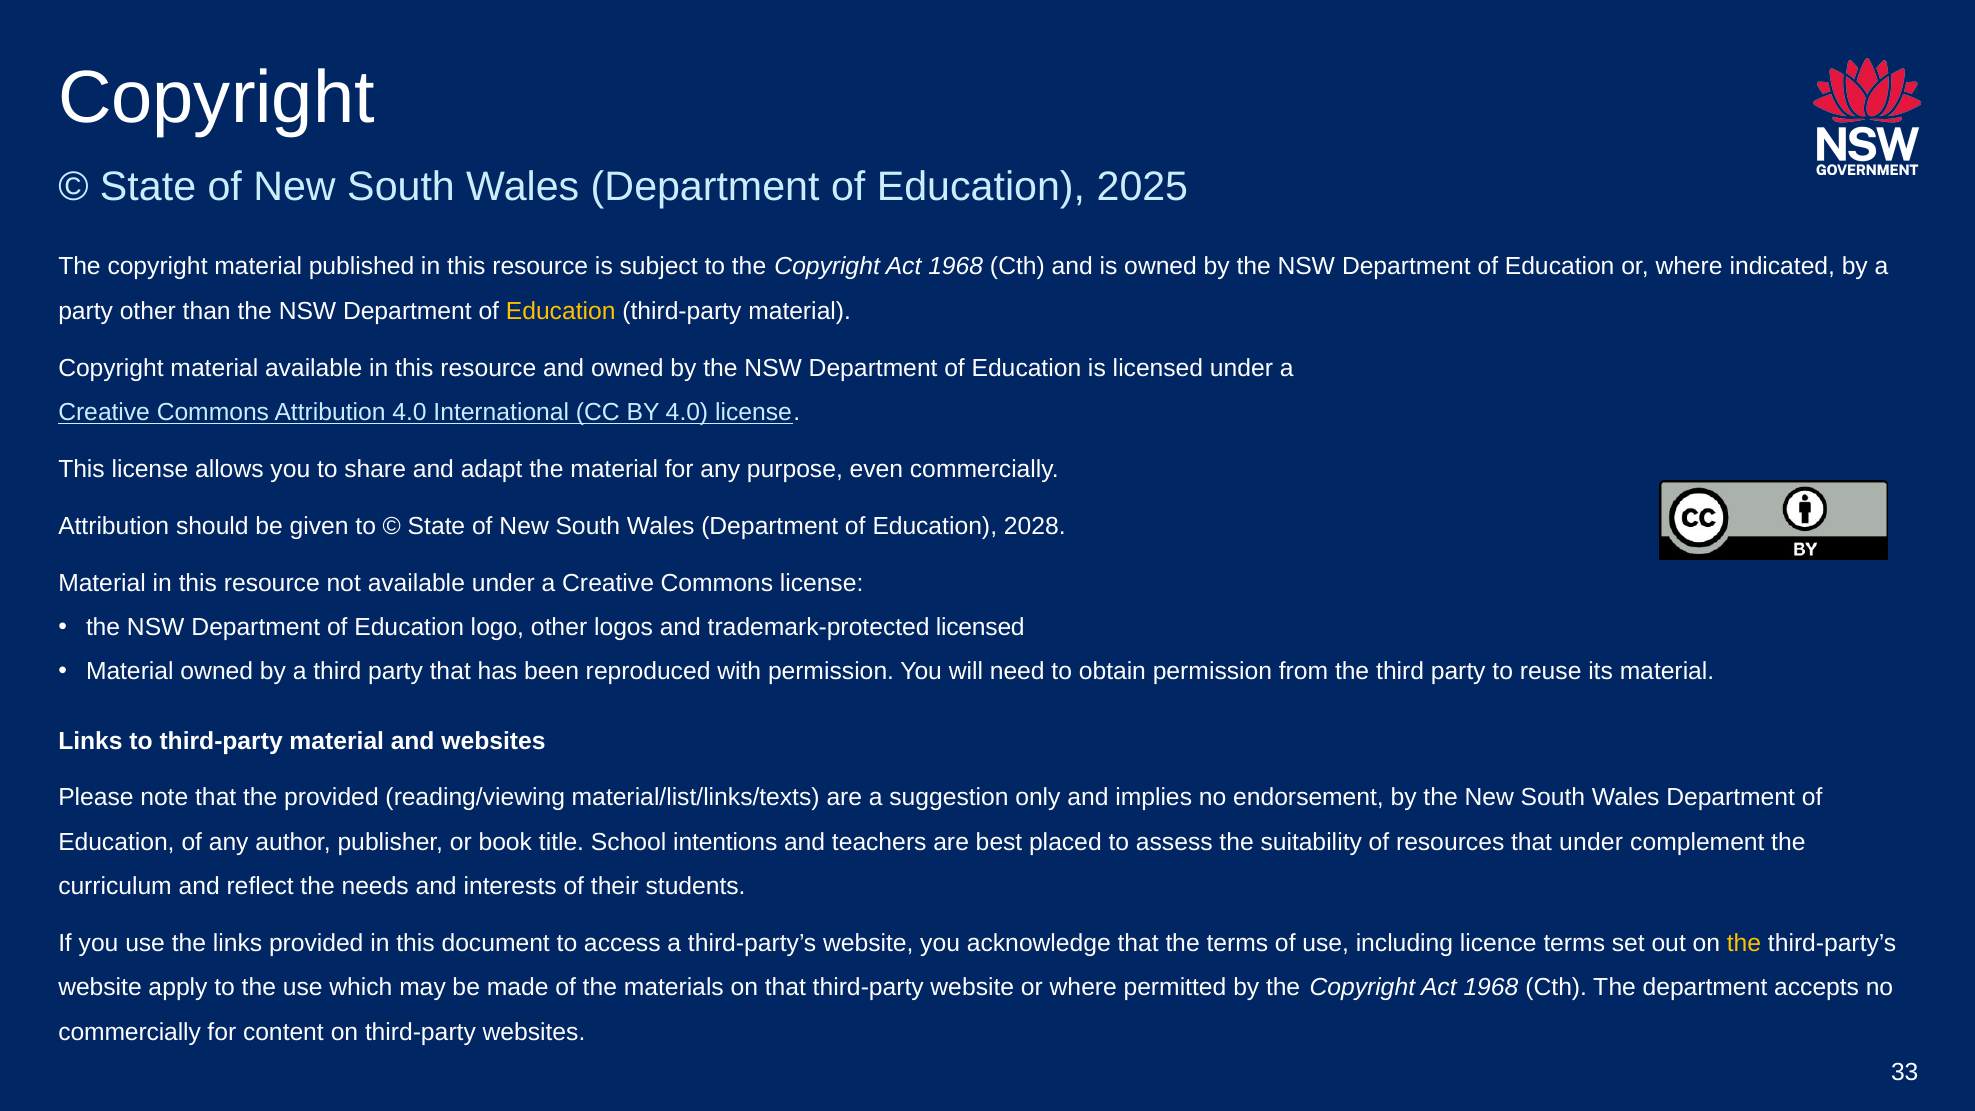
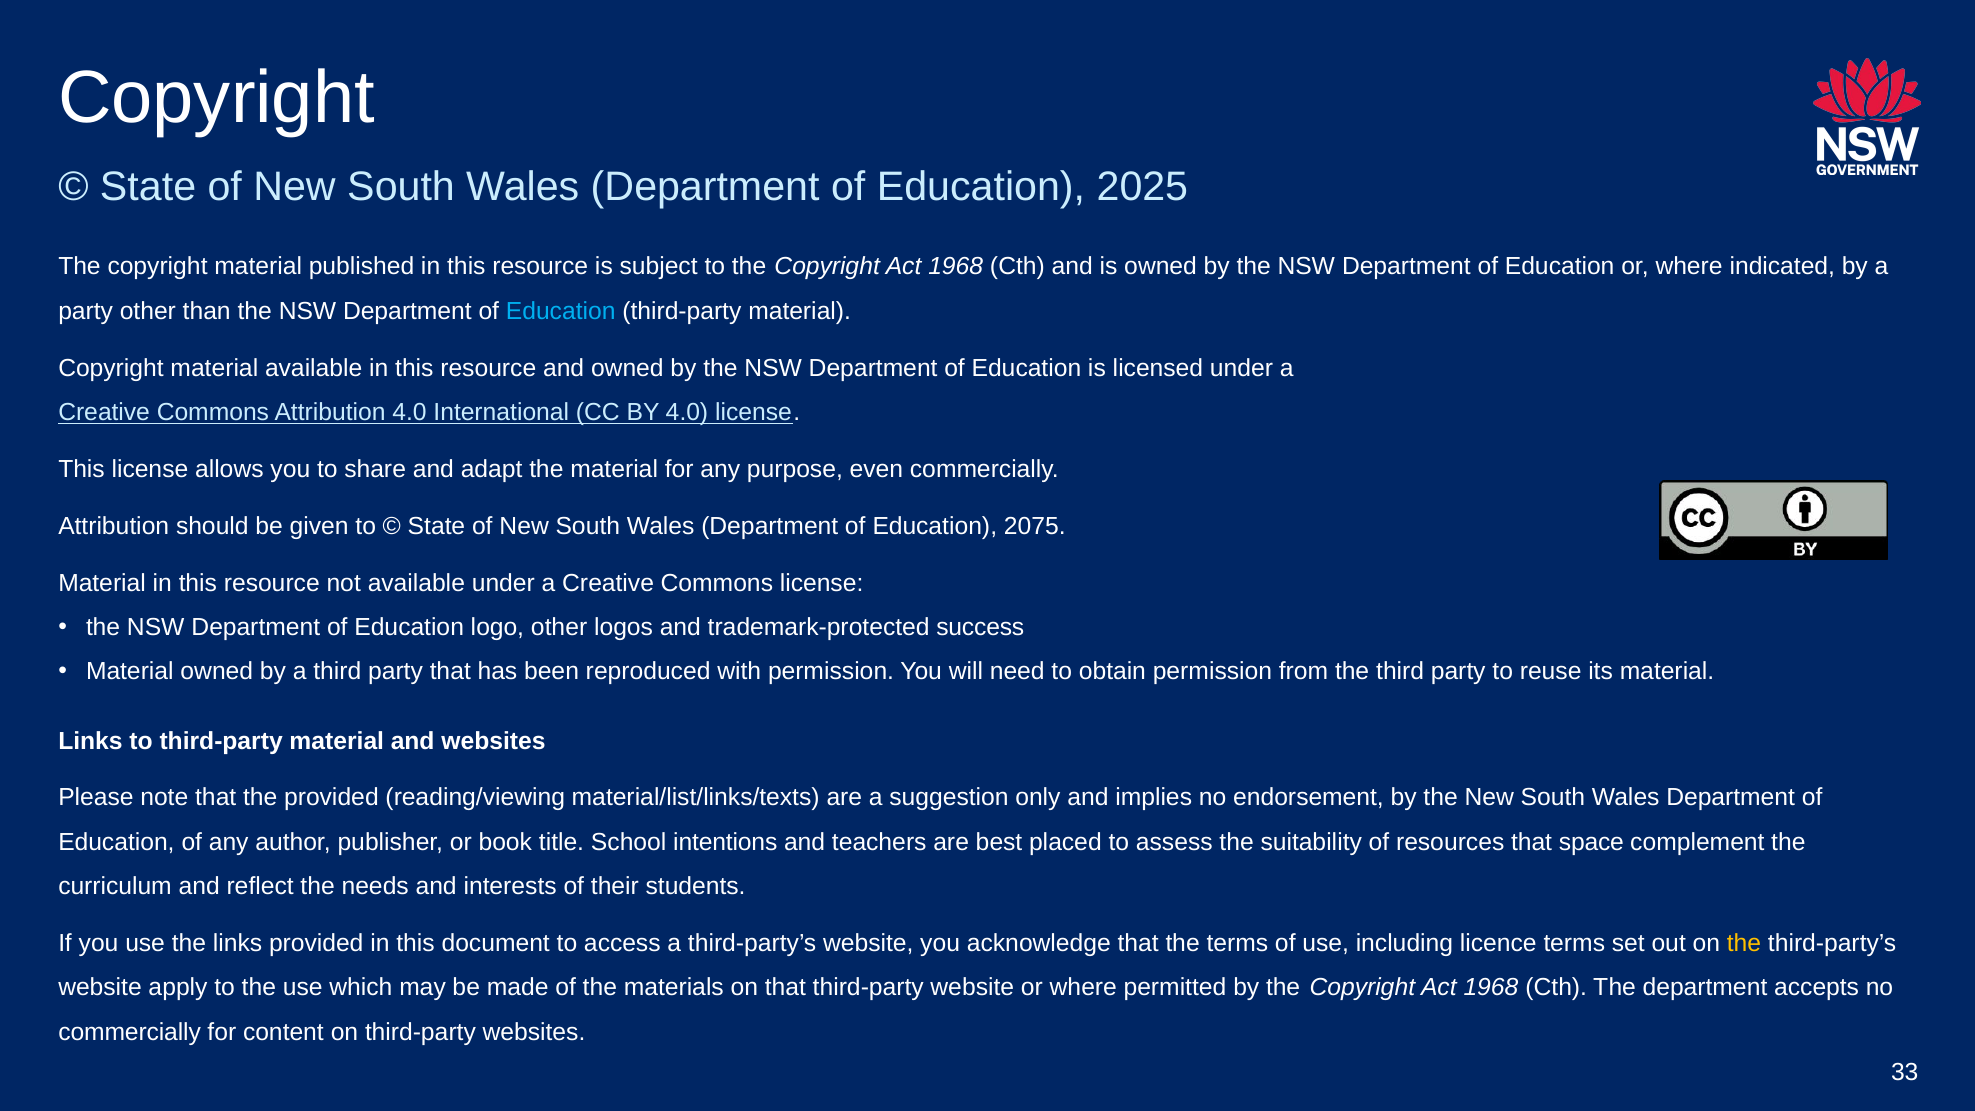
Education colour: yellow -> light blue (561, 311)
2028: 2028 -> 2075 (1035, 526)
trademark-protected licensed: licensed -> success (980, 627)
that under: under -> space (1591, 842)
